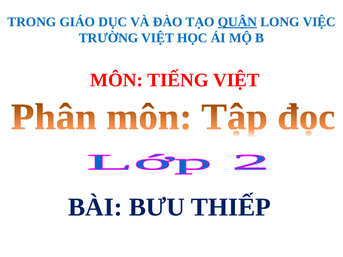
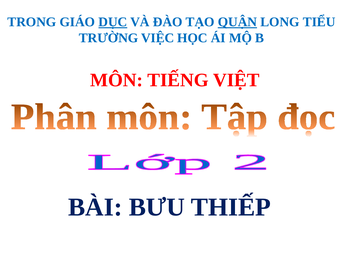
DỤC underline: none -> present (113, 22)
VIỆC: VIỆC -> TIỂU (319, 22)
TRƯỜNG VIỆT: VIỆT -> VIỆC (158, 38)
